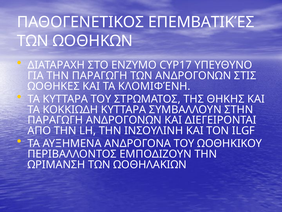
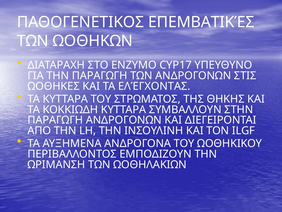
ΚΛΟΜΙΦΈΝΗ: ΚΛΟΜΙΦΈΝΗ -> ΕΛΈΓΧΟΝΤΑΣ (154, 86)
